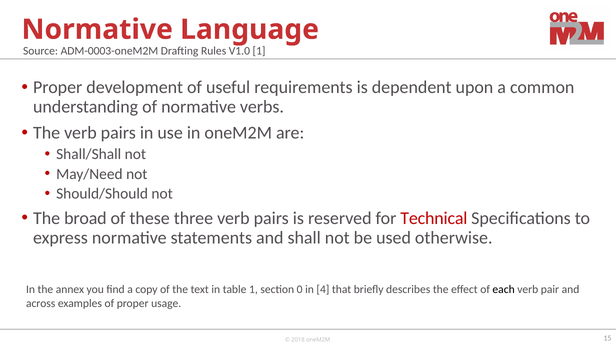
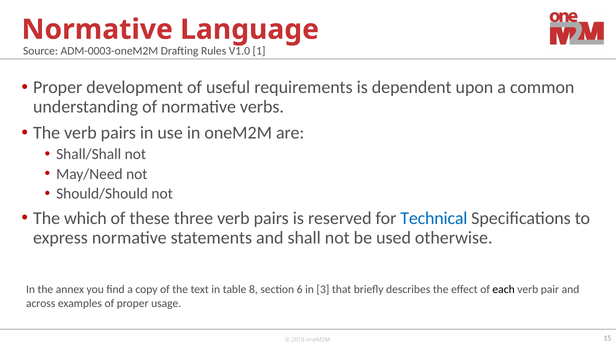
broad: broad -> which (85, 218)
Technical colour: red -> blue (434, 218)
table 1: 1 -> 8 (253, 289)
0: 0 -> 6 (300, 289)
4: 4 -> 3 (323, 289)
